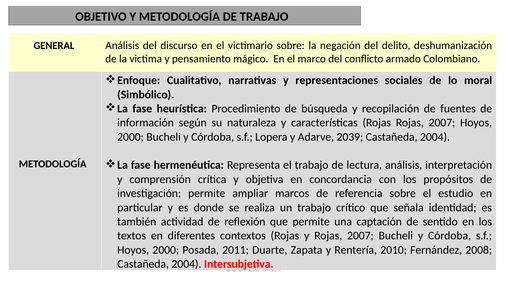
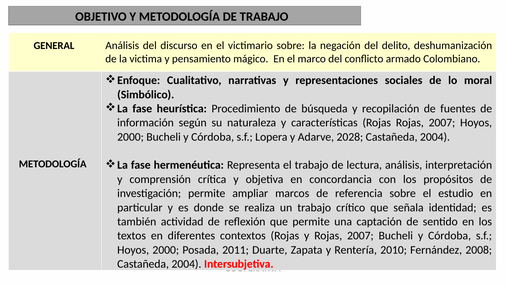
2039: 2039 -> 2028 (350, 137)
